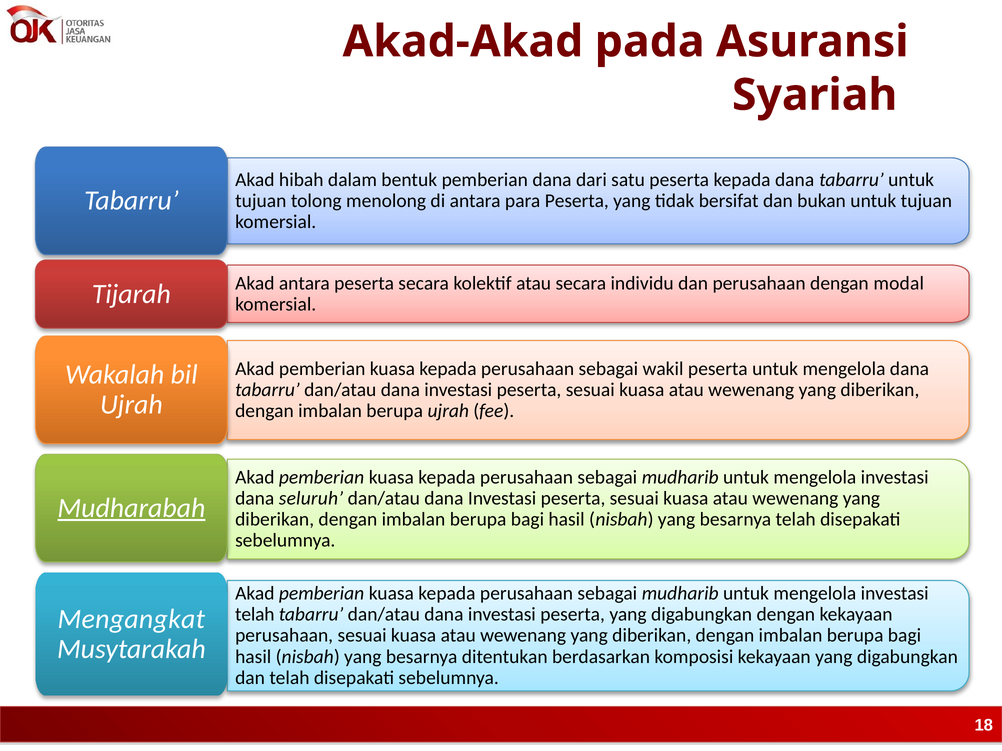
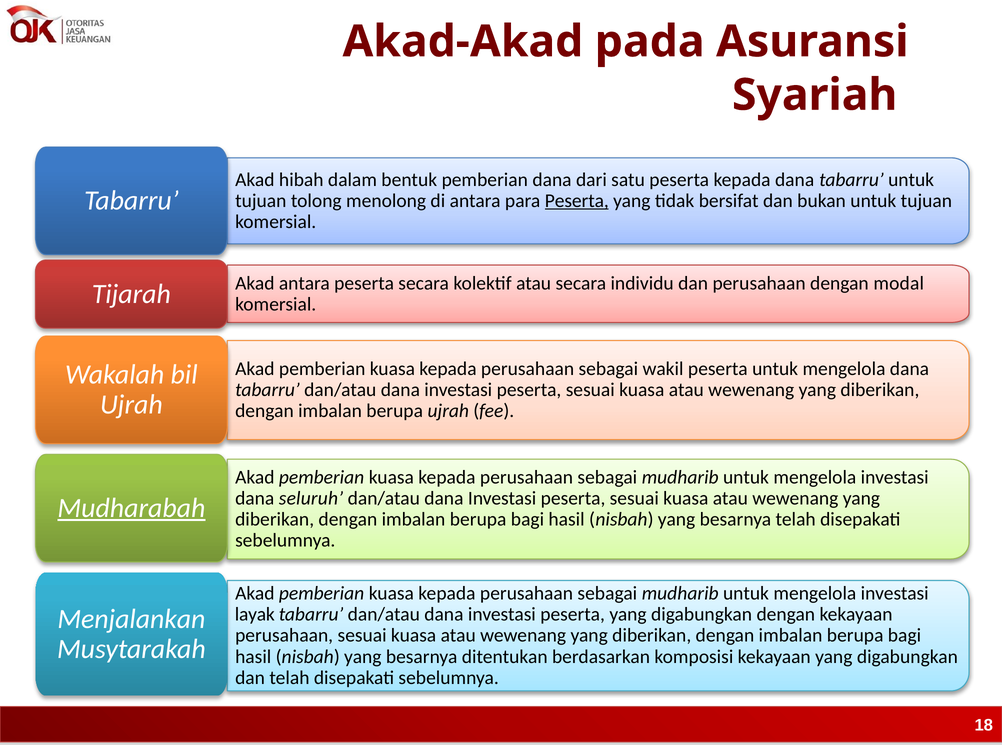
Peserta underline: none -> present (577, 201)
telah: telah -> layak (255, 615)
Mengangkat: Mengangkat -> Menjalankan (131, 619)
